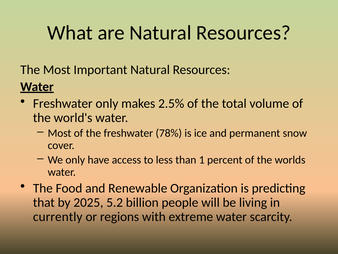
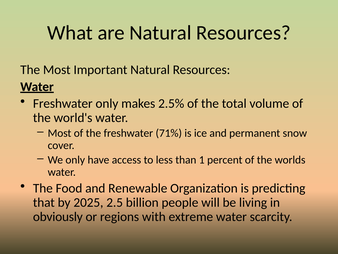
78%: 78% -> 71% (169, 133)
5.2: 5.2 -> 2.5 (115, 202)
currently: currently -> obviously (58, 216)
